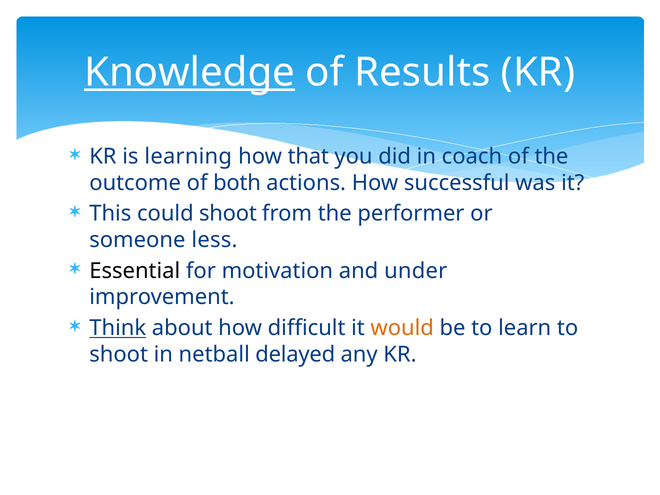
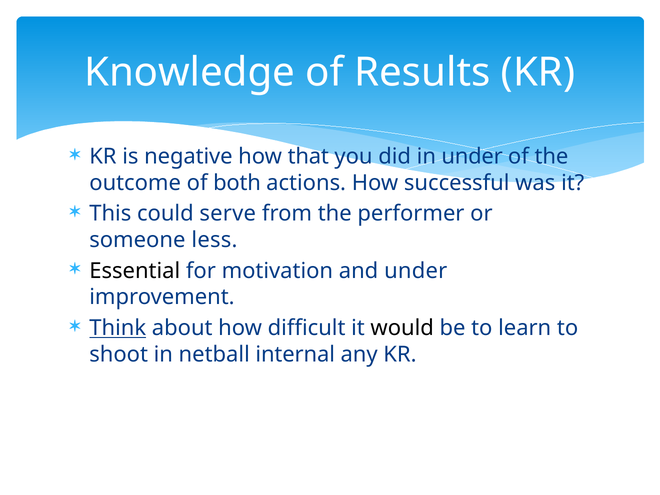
Knowledge underline: present -> none (190, 72)
learning: learning -> negative (188, 156)
in coach: coach -> under (472, 156)
could shoot: shoot -> serve (228, 214)
would colour: orange -> black (402, 328)
delayed: delayed -> internal (295, 354)
